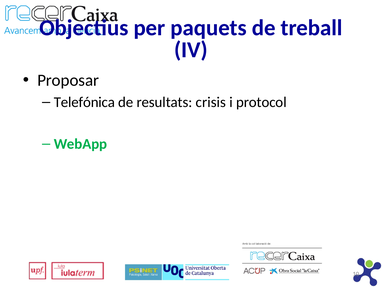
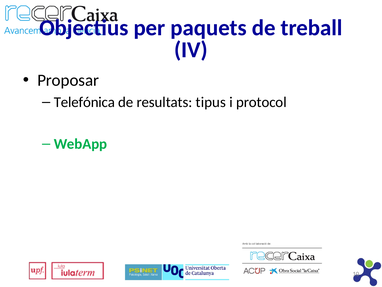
crisis: crisis -> tipus (211, 102)
